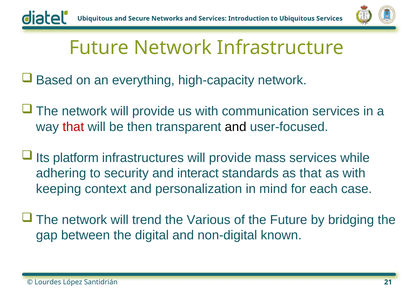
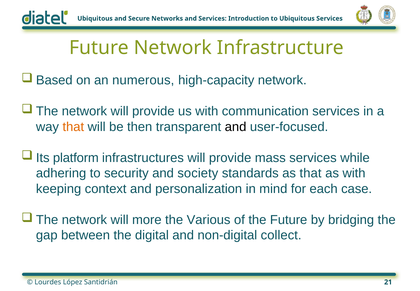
everything: everything -> numerous (143, 80)
that colour: red -> orange (73, 127)
interact: interact -> society (198, 173)
trend: trend -> more (147, 220)
known: known -> collect (281, 235)
